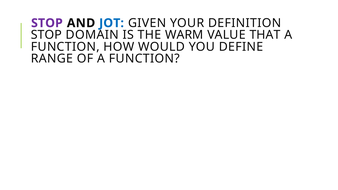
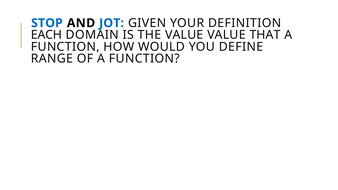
STOP colour: purple -> blue (47, 23)
STOP: STOP -> EACH (46, 35)
THE WARM: WARM -> VALUE (184, 35)
